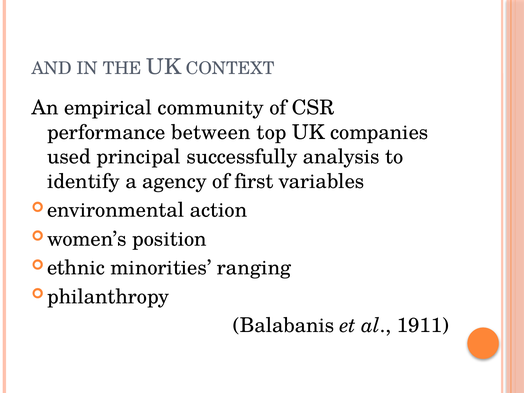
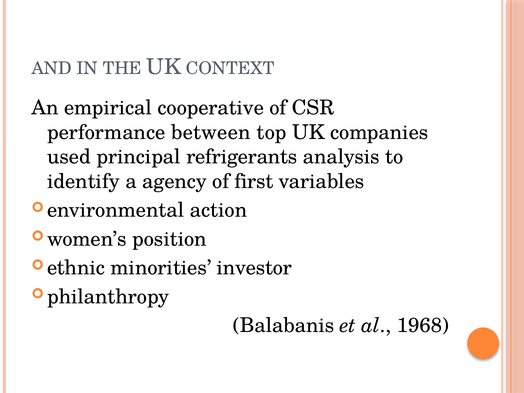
community: community -> cooperative (211, 108)
successfully: successfully -> refrigerants (242, 157)
ranging: ranging -> investor (254, 268)
1911: 1911 -> 1968 (423, 326)
